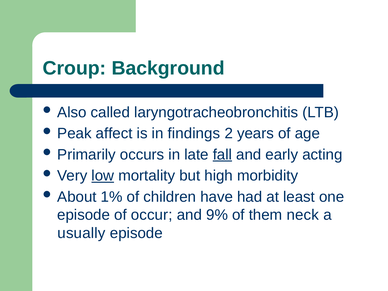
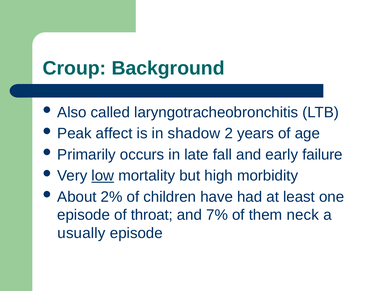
findings: findings -> shadow (194, 133)
fall underline: present -> none (222, 155)
acting: acting -> failure (322, 155)
1%: 1% -> 2% (112, 197)
occur: occur -> throat (152, 215)
9%: 9% -> 7% (217, 215)
